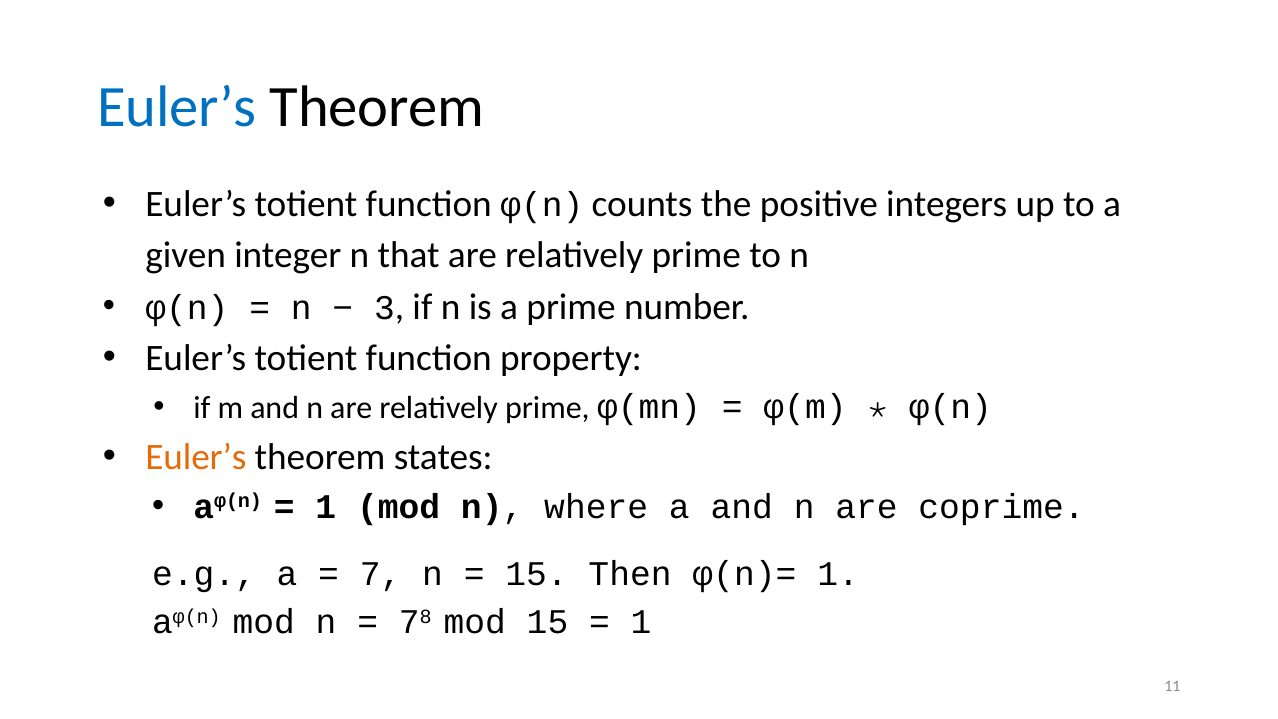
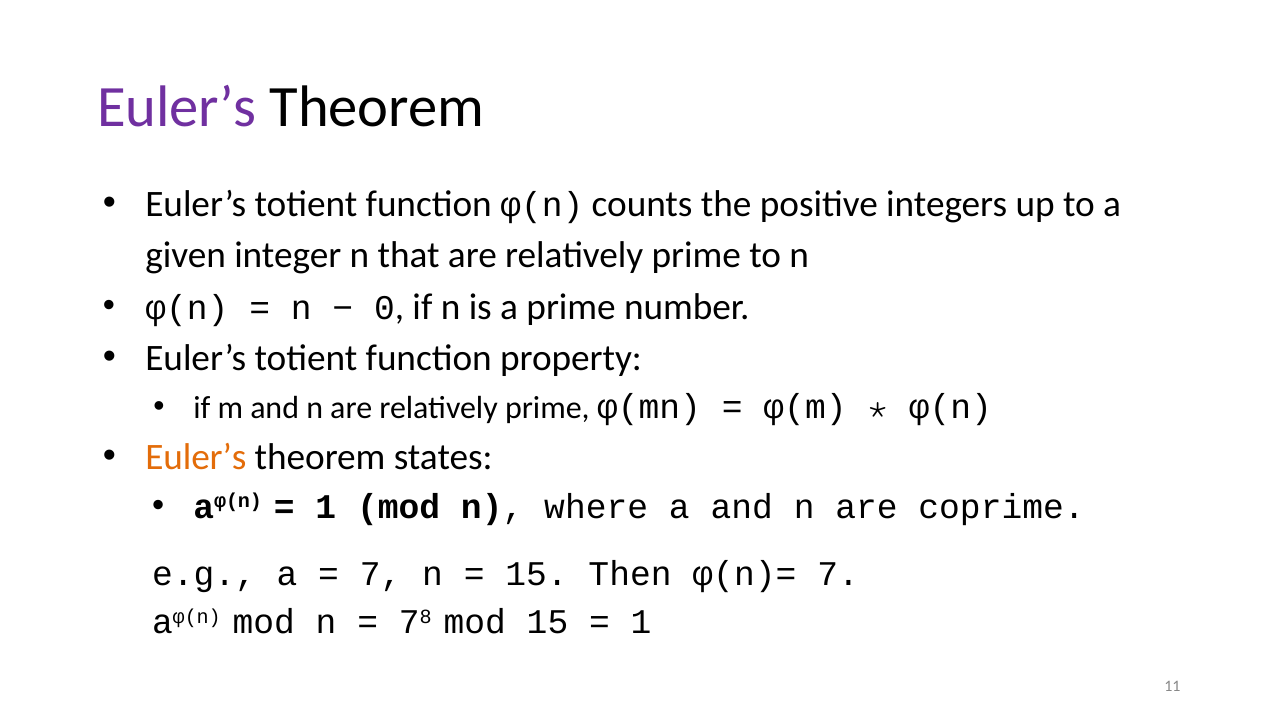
Euler’s colour: blue -> purple (177, 107)
3: 3 -> 0 (384, 308)
φ(n)= 1: 1 -> 7 (838, 574)
